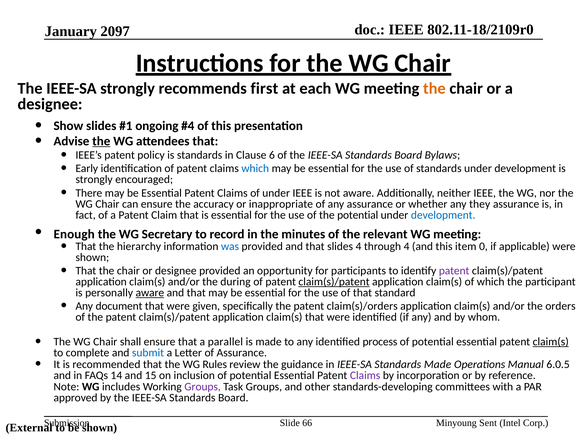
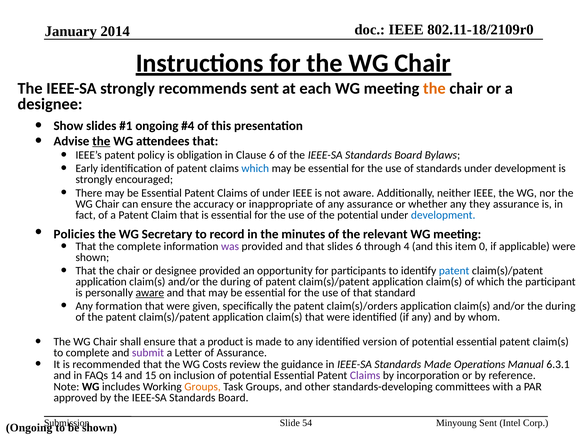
2097: 2097 -> 2014 (115, 31)
recommends first: first -> sent (265, 88)
is standards: standards -> obligation (200, 155)
Enough: Enough -> Policies (74, 234)
the hierarchy: hierarchy -> complete (139, 246)
was colour: blue -> purple (230, 246)
slides 4: 4 -> 6 (359, 246)
patent colour: purple -> blue (454, 270)
claim(s)/patent underline: present -> none (334, 281)
document: document -> formation (119, 305)
orders: orders -> during (560, 305)
parallel: parallel -> product (225, 341)
process: process -> version (380, 341)
claim(s underline: present -> none (551, 341)
submit colour: blue -> purple (148, 352)
Rules: Rules -> Costs (215, 364)
6.0.5: 6.0.5 -> 6.3.1 (558, 364)
Groups colour: purple -> orange (203, 386)
66: 66 -> 54 (307, 422)
External: External -> Ongoing (29, 427)
